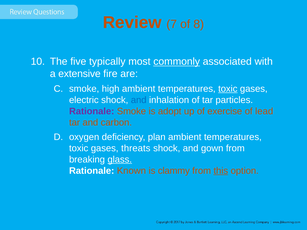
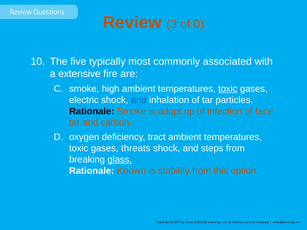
7: 7 -> 3 (172, 24)
8: 8 -> 0 (199, 24)
commonly underline: present -> none (177, 62)
Rationale colour: purple -> black (92, 111)
exercise: exercise -> infection (225, 111)
lead: lead -> face (264, 111)
plan: plan -> tract (157, 137)
gown: gown -> steps (212, 148)
clammy: clammy -> stability (174, 171)
this underline: present -> none (221, 171)
